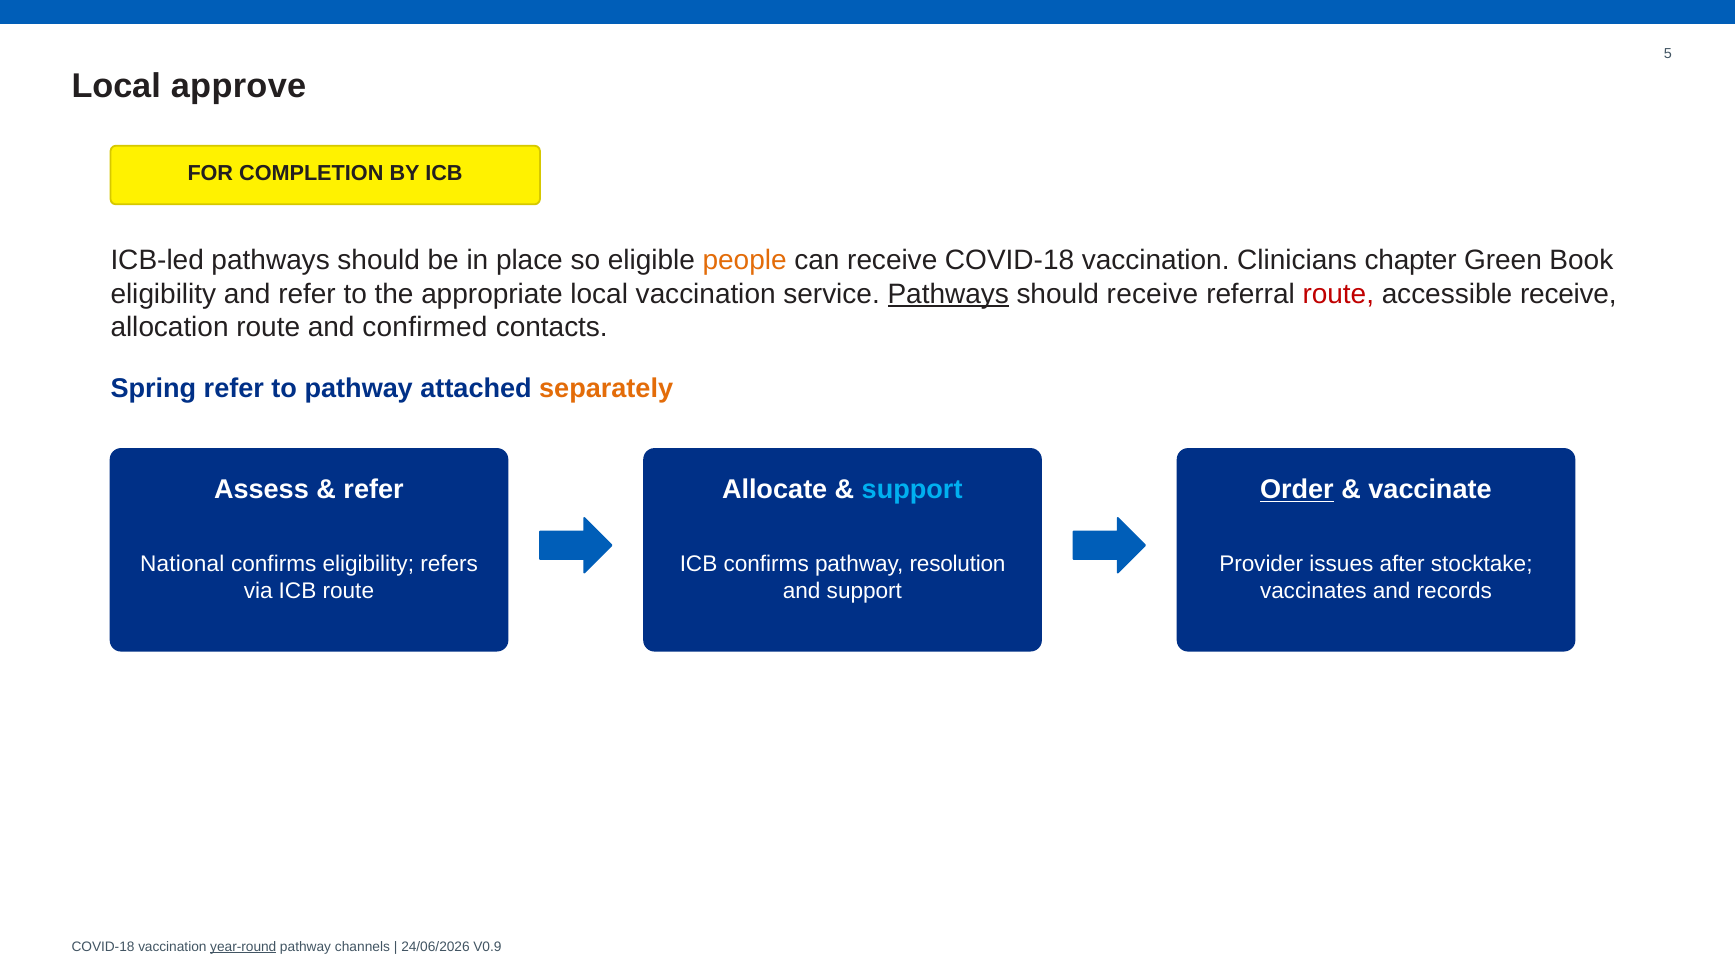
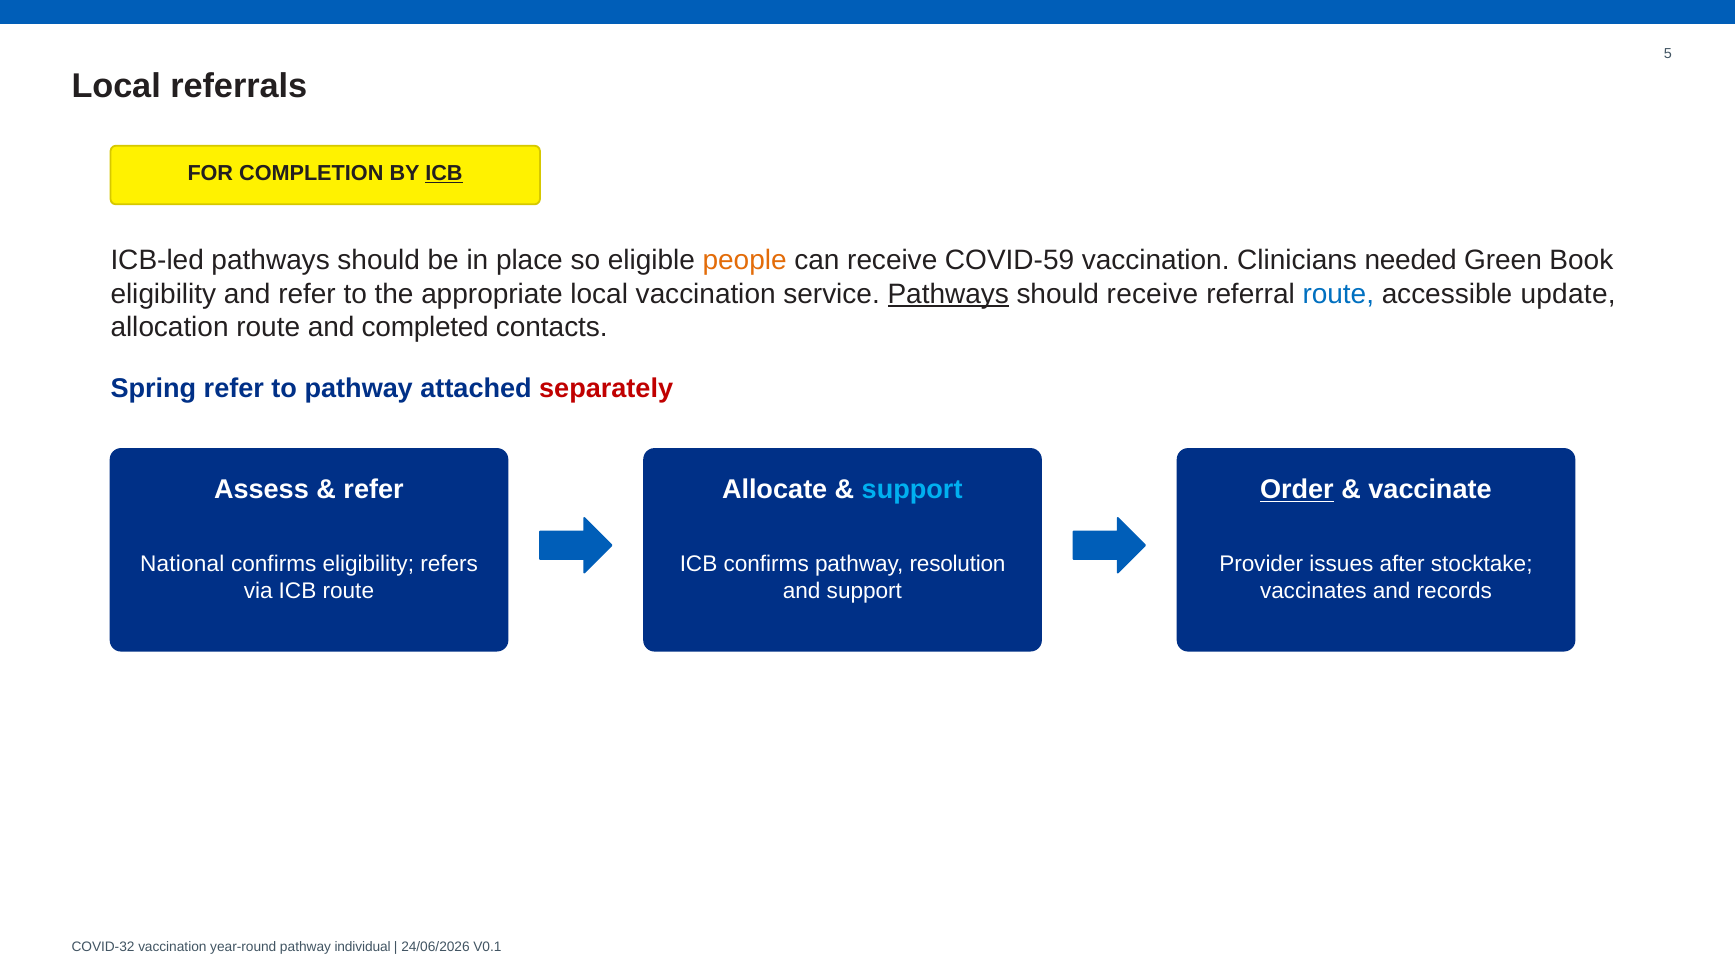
approve: approve -> referrals (239, 86)
ICB underline: none -> present (444, 173)
receive COVID-18: COVID-18 -> COVID-59 (1010, 261)
chapter: chapter -> needed (1411, 261)
route colour: red -> blue (1338, 294)
accessible receive: receive -> update (1568, 294)
confirmed: confirmed -> completed (425, 328)
separately colour: orange -> red (606, 388)
COVID-18: COVID-18 -> COVID-32 (103, 947)
year-round underline: present -> none (243, 947)
channels: channels -> individual (363, 947)
V0.9: V0.9 -> V0.1 (487, 947)
